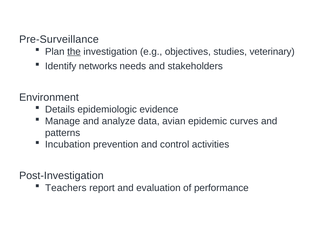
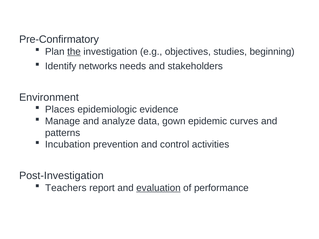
Pre-Surveillance: Pre-Surveillance -> Pre-Confirmatory (59, 39)
veterinary: veterinary -> beginning (272, 52)
Details: Details -> Places (60, 110)
avian: avian -> gown (174, 121)
evaluation underline: none -> present (158, 188)
